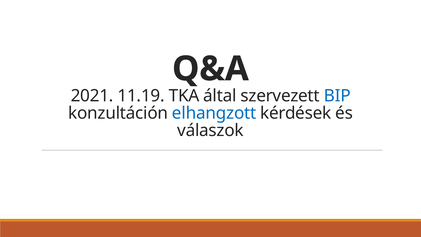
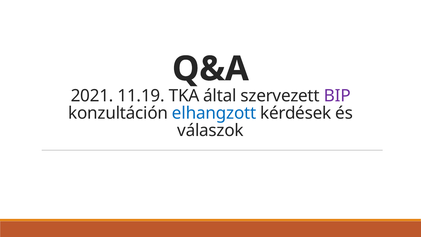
BIP colour: blue -> purple (337, 96)
